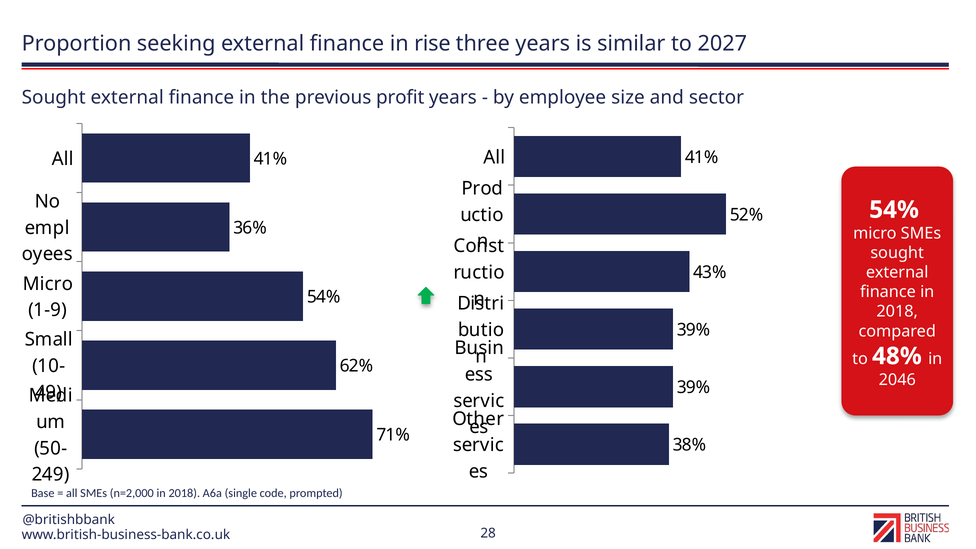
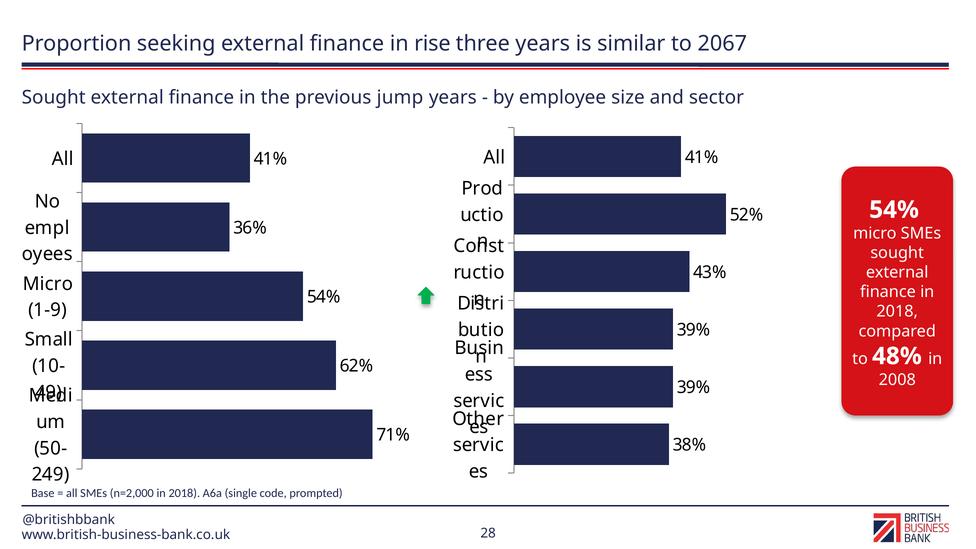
2027: 2027 -> 2067 (722, 43)
profit: profit -> jump (400, 97)
2046: 2046 -> 2008 (897, 380)
